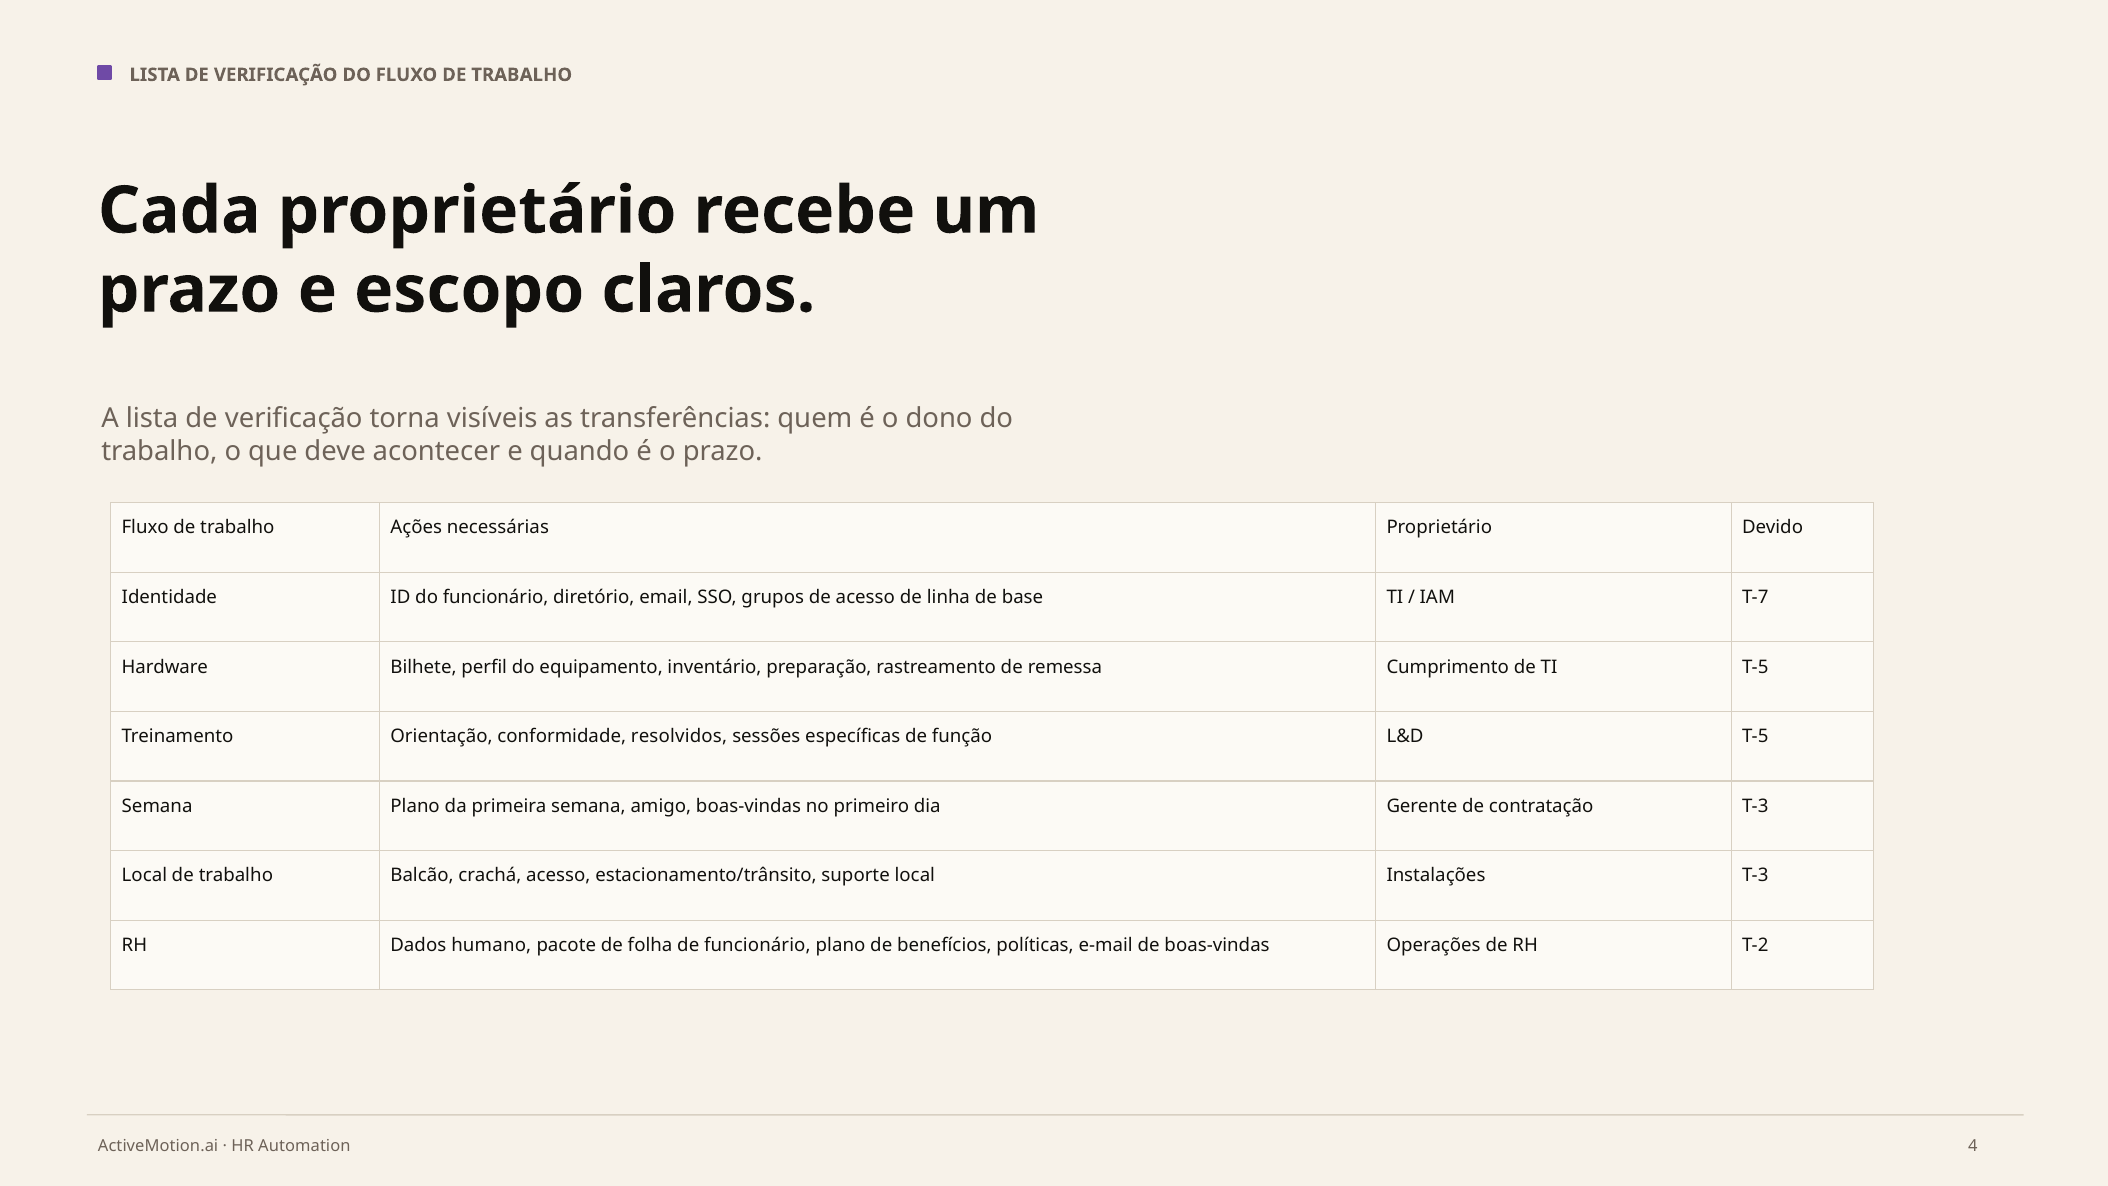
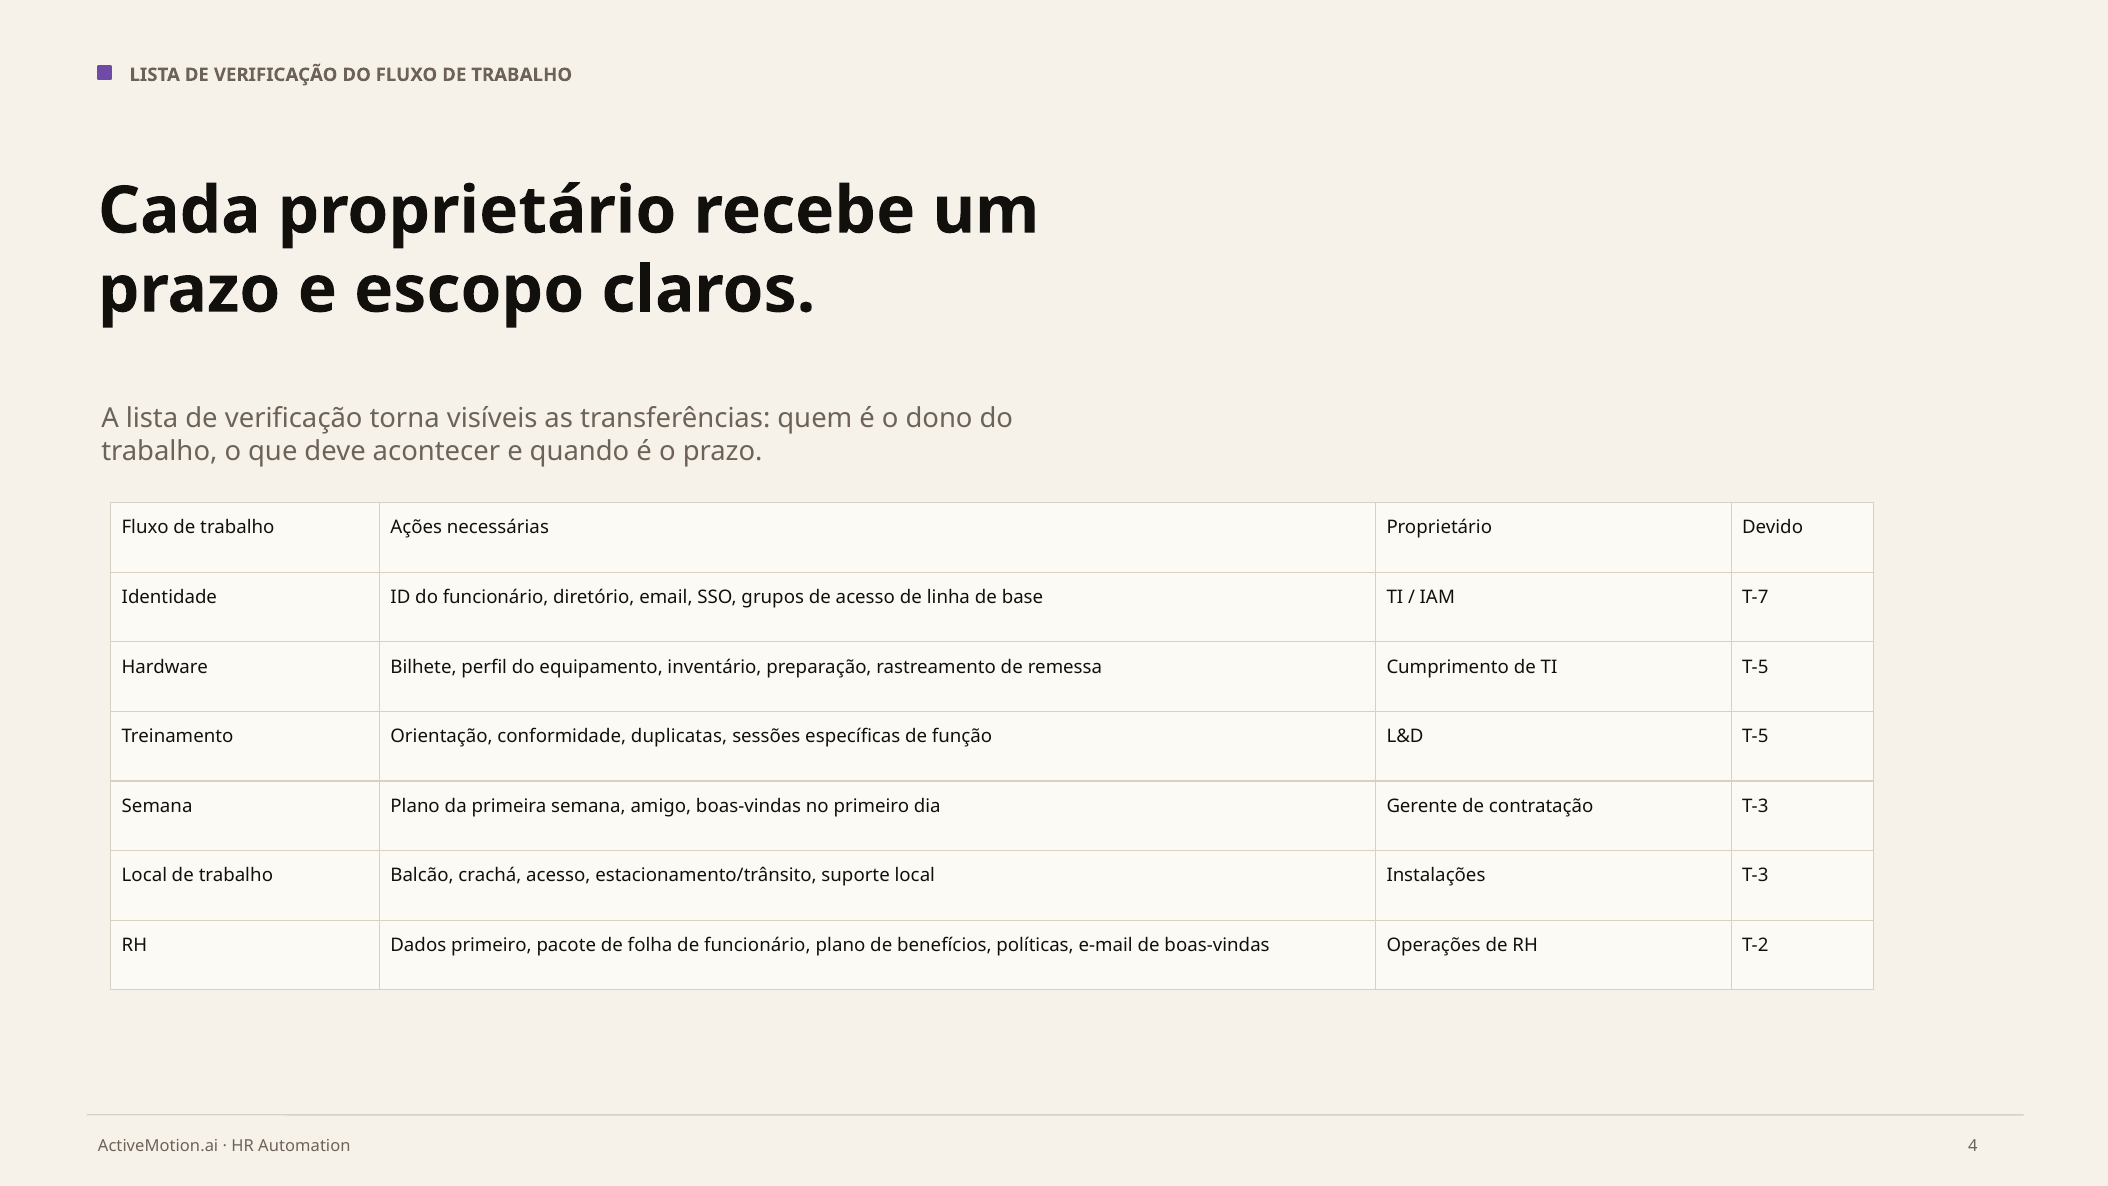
resolvidos: resolvidos -> duplicatas (679, 736)
Dados humano: humano -> primeiro (491, 945)
